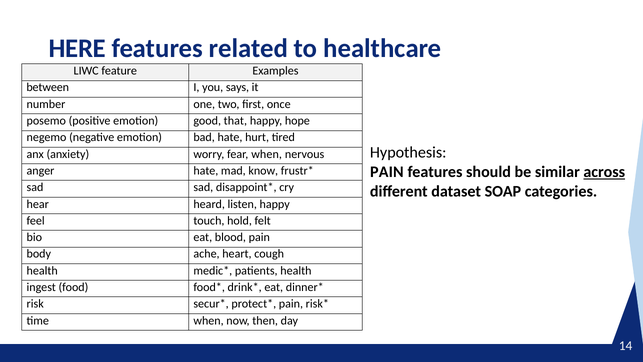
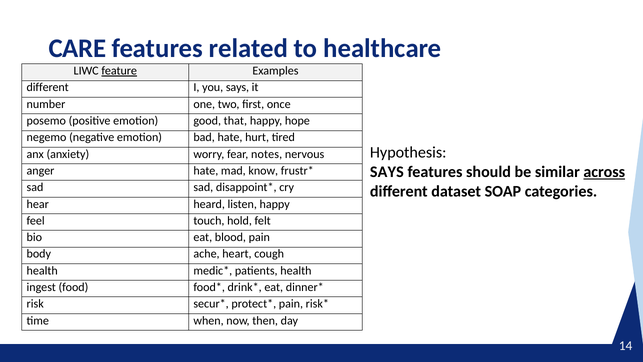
HERE: HERE -> CARE (77, 48)
feature underline: none -> present (119, 71)
between: between -> different (48, 87)
fear when: when -> notes (267, 154)
PAIN: PAIN -> SAYS (387, 172)
